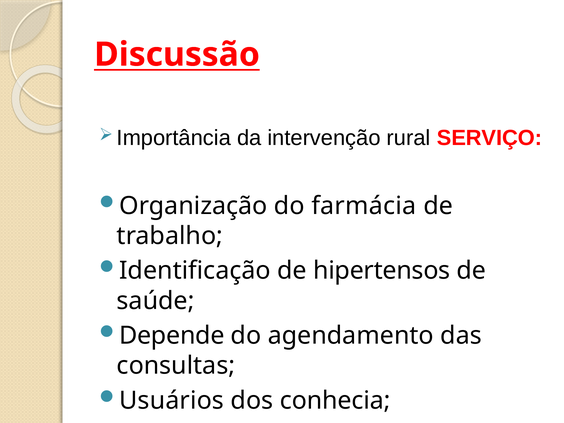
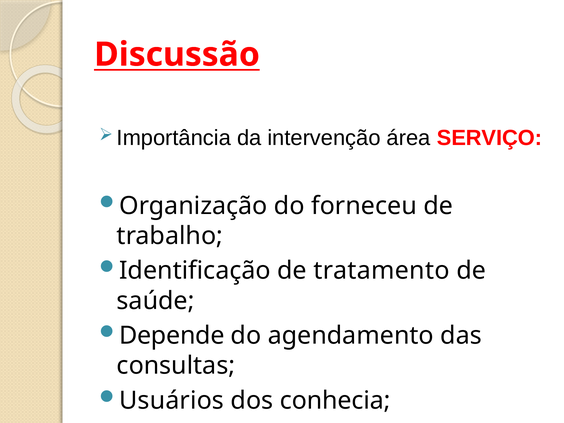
rural: rural -> área (409, 138)
farmácia: farmácia -> forneceu (364, 206)
hipertensos: hipertensos -> tratamento (381, 271)
